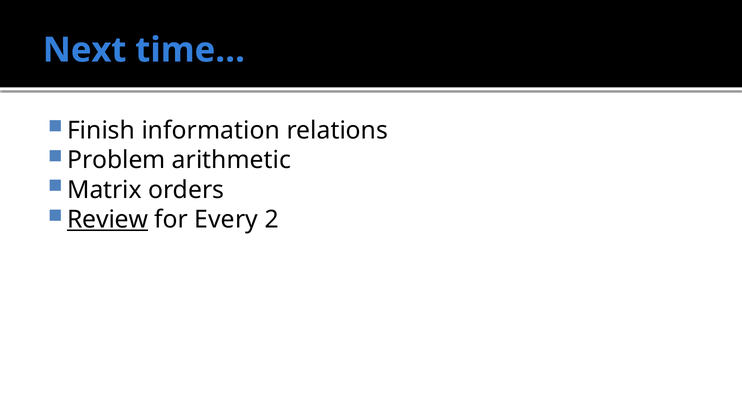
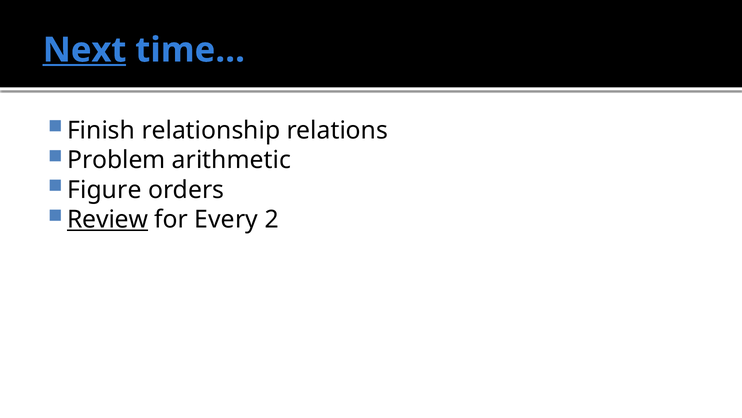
Next underline: none -> present (85, 50)
information: information -> relationship (211, 130)
Matrix: Matrix -> Figure (104, 190)
